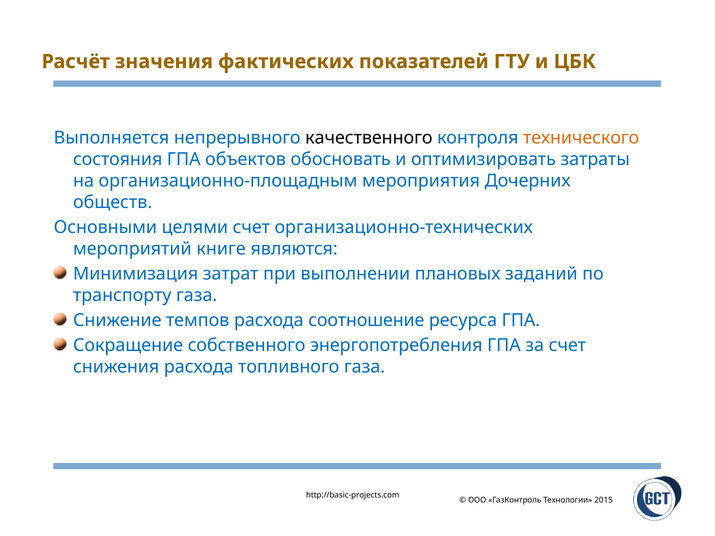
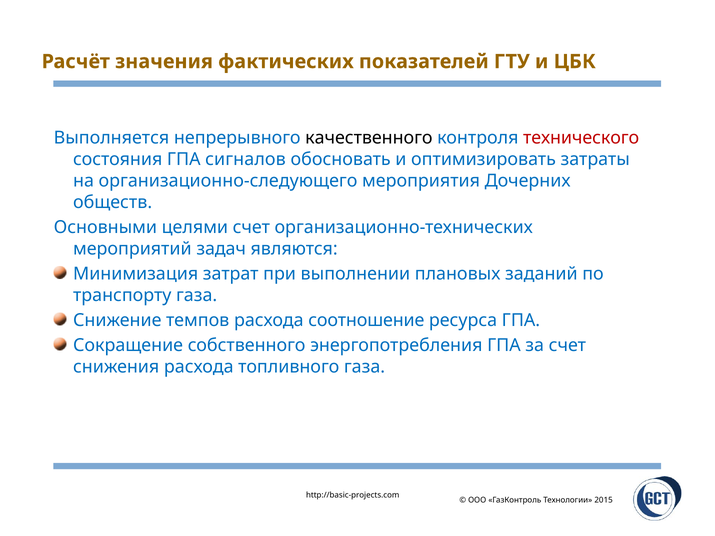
технического colour: orange -> red (581, 138)
объектов: объектов -> сигналов (245, 160)
организационно-площадным: организационно-площадным -> организационно-следующего (228, 181)
книге: книге -> задач (221, 249)
